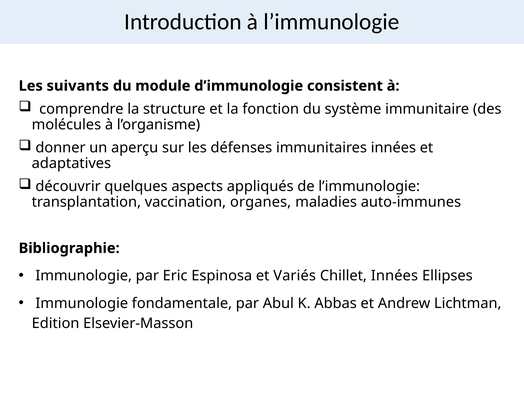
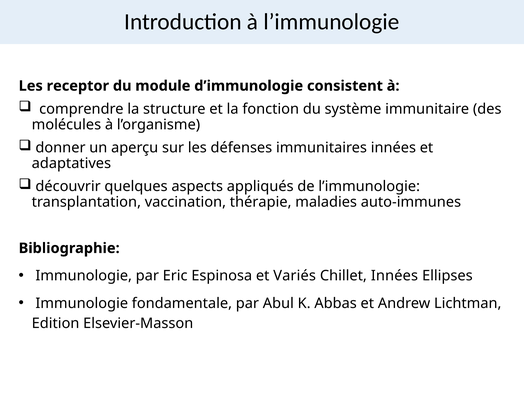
suivants: suivants -> receptor (78, 86)
organes: organes -> thérapie (261, 202)
